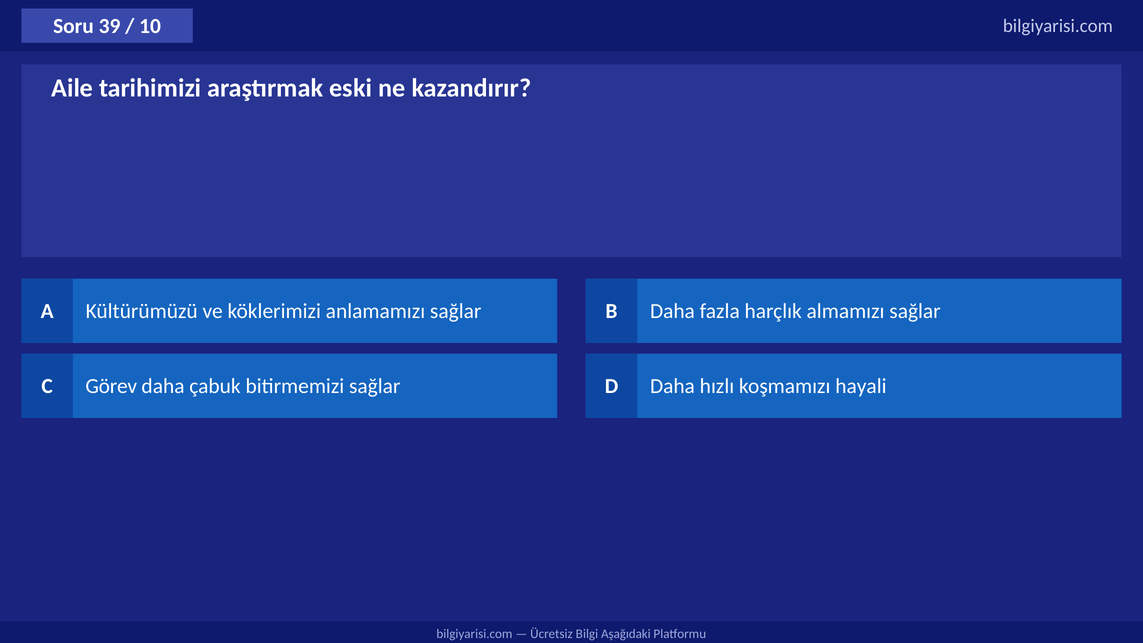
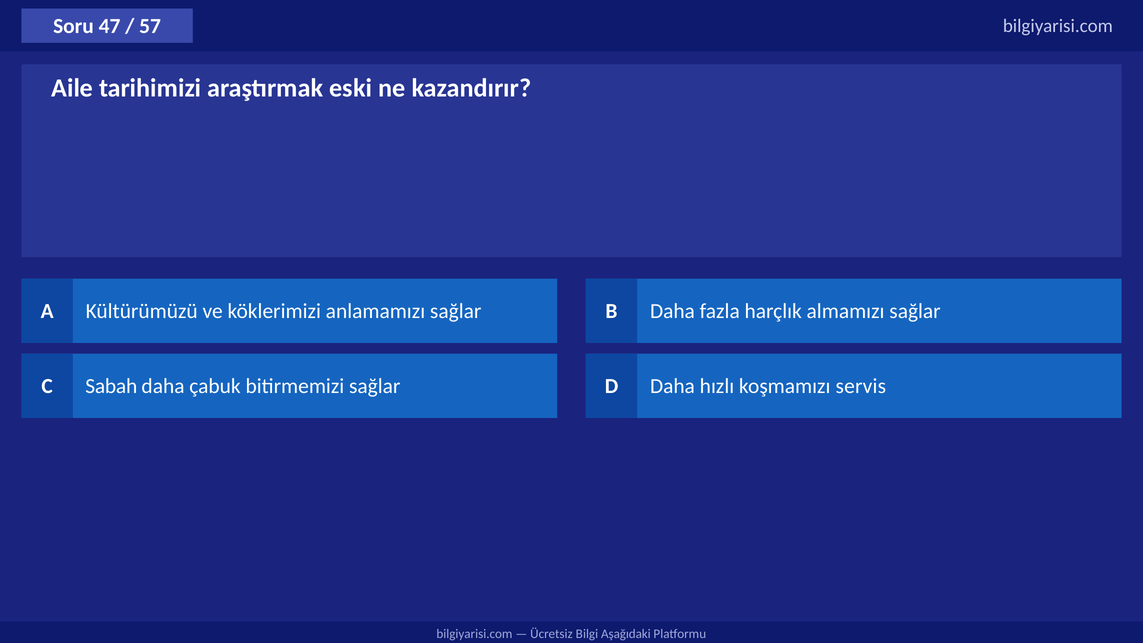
39: 39 -> 47 (110, 26)
10: 10 -> 57 (150, 26)
Görev: Görev -> Sabah (111, 386)
hayali: hayali -> servis (861, 386)
